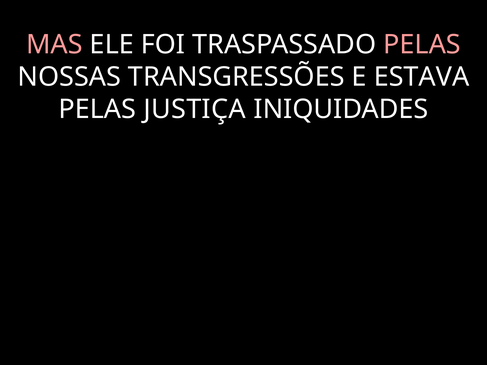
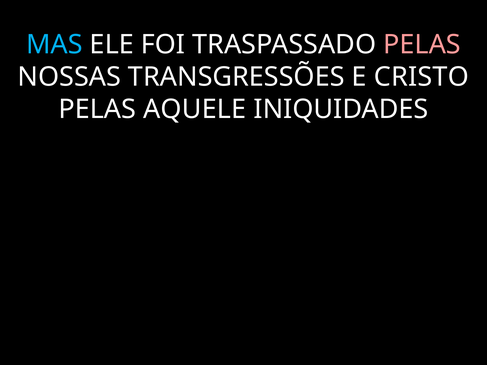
MAS colour: pink -> light blue (54, 44)
ESTAVA: ESTAVA -> CRISTO (421, 77)
JUSTIÇA: JUSTIÇA -> AQUELE (195, 109)
